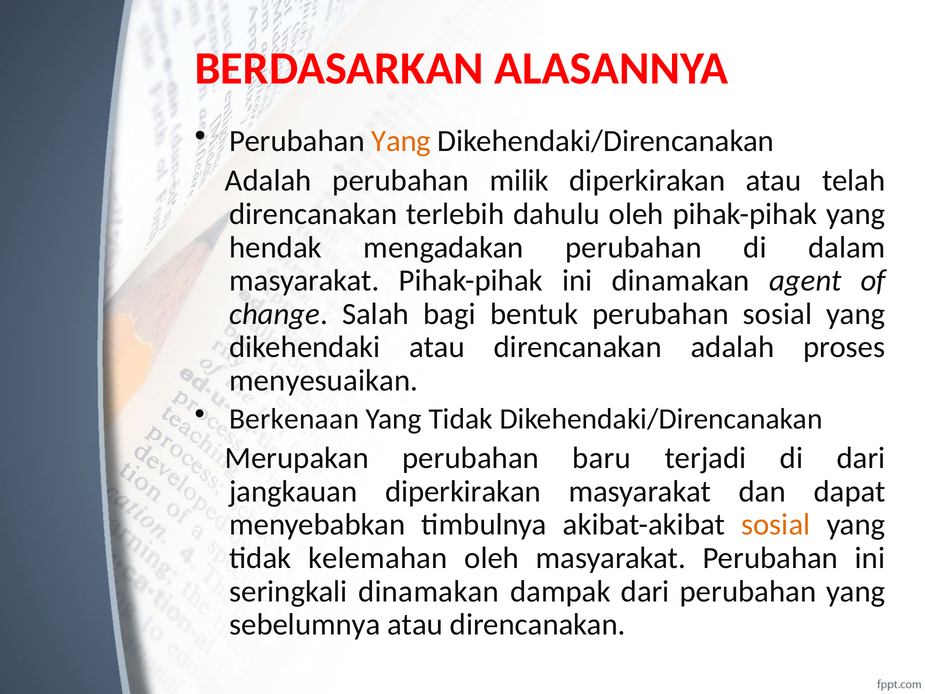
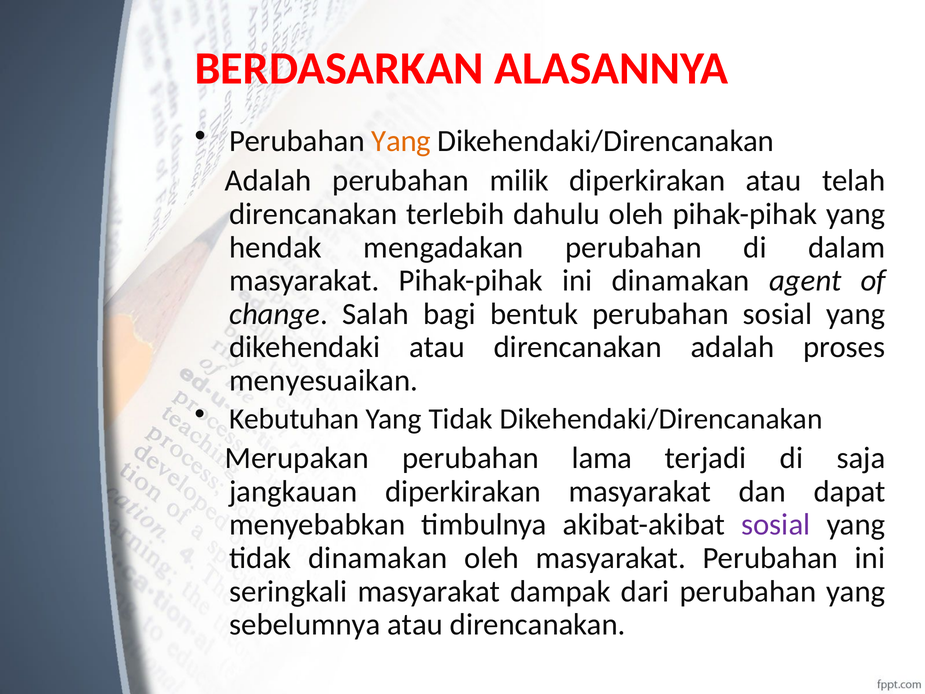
Berkenaan: Berkenaan -> Kebutuhan (294, 419)
baru: baru -> lama (602, 458)
di dari: dari -> saja (861, 458)
sosial colour: orange -> purple (776, 525)
tidak kelemahan: kelemahan -> dinamakan (378, 558)
seringkali dinamakan: dinamakan -> masyarakat (429, 591)
